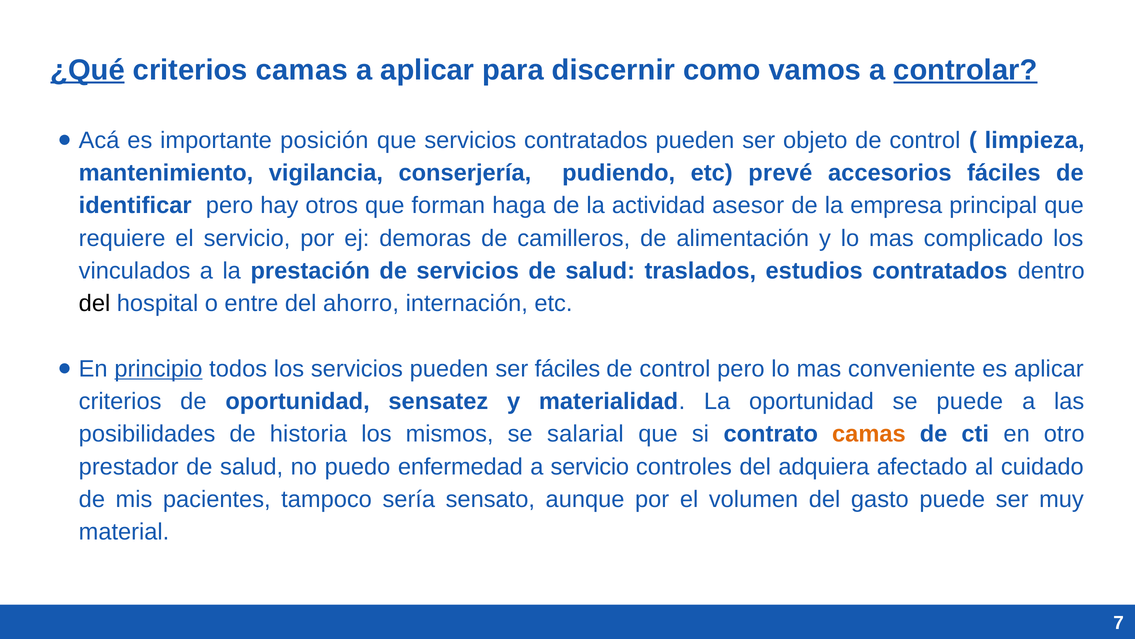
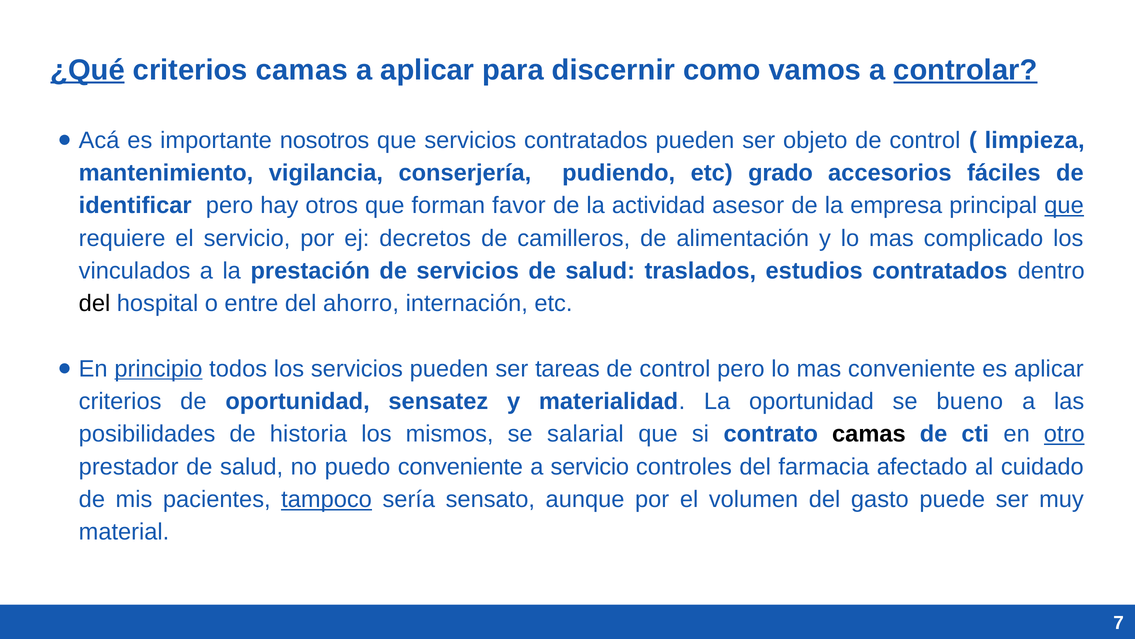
posición: posición -> nosotros (325, 140)
prevé: prevé -> grado (781, 173)
haga: haga -> favor (519, 205)
que underline: none -> present (1064, 205)
demoras: demoras -> decretos (425, 238)
ser fáciles: fáciles -> tareas (567, 368)
se puede: puede -> bueno (970, 401)
camas colour: orange -> black (869, 434)
otro underline: none -> present (1064, 434)
puedo enfermedad: enfermedad -> conveniente (460, 466)
adquiera: adquiera -> farmacia (824, 466)
tampoco underline: none -> present (327, 499)
